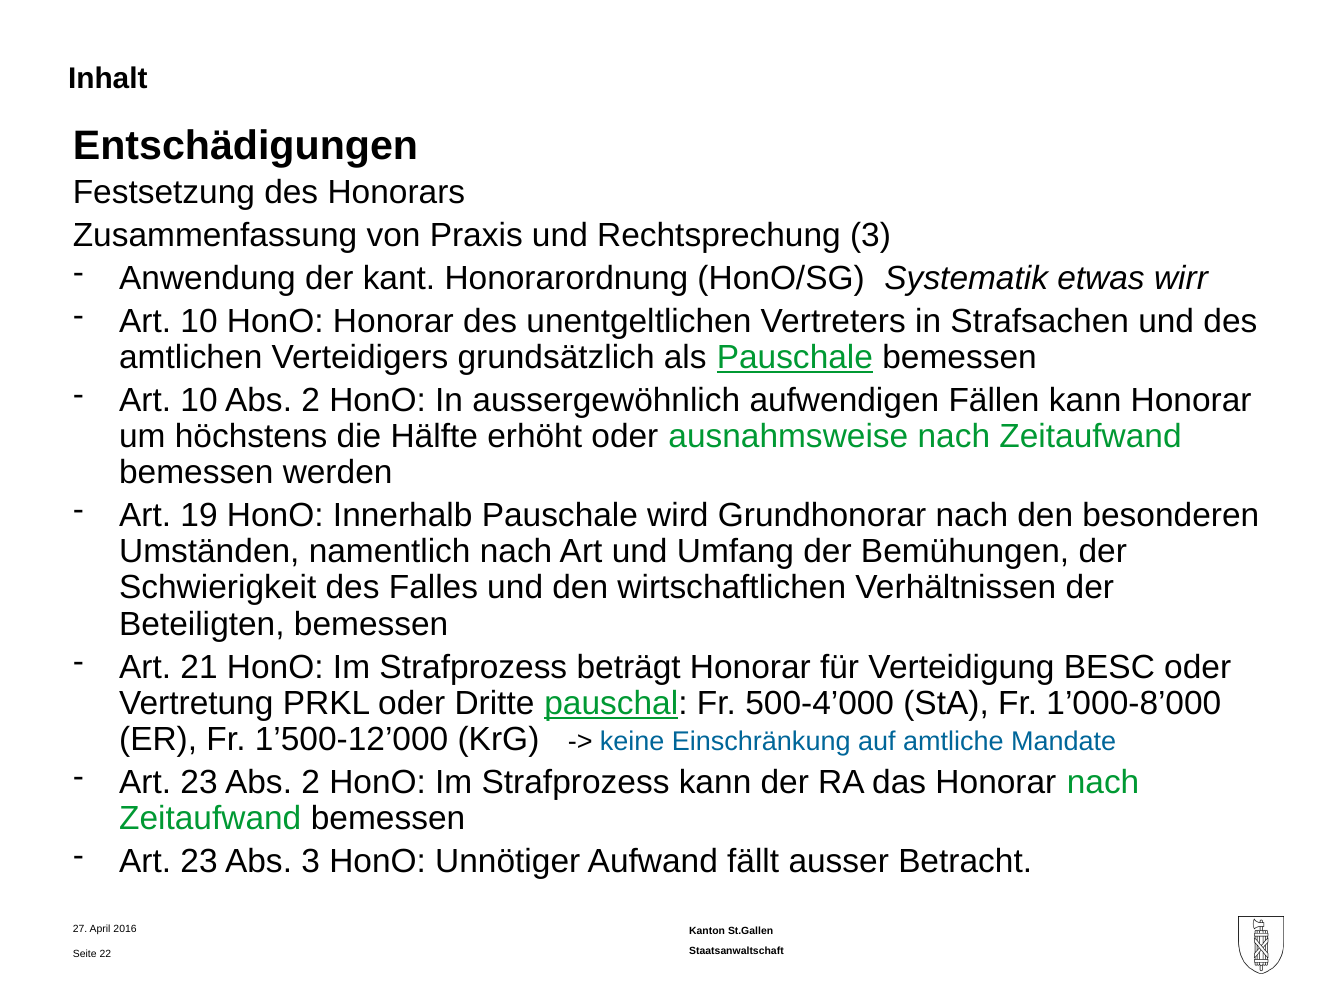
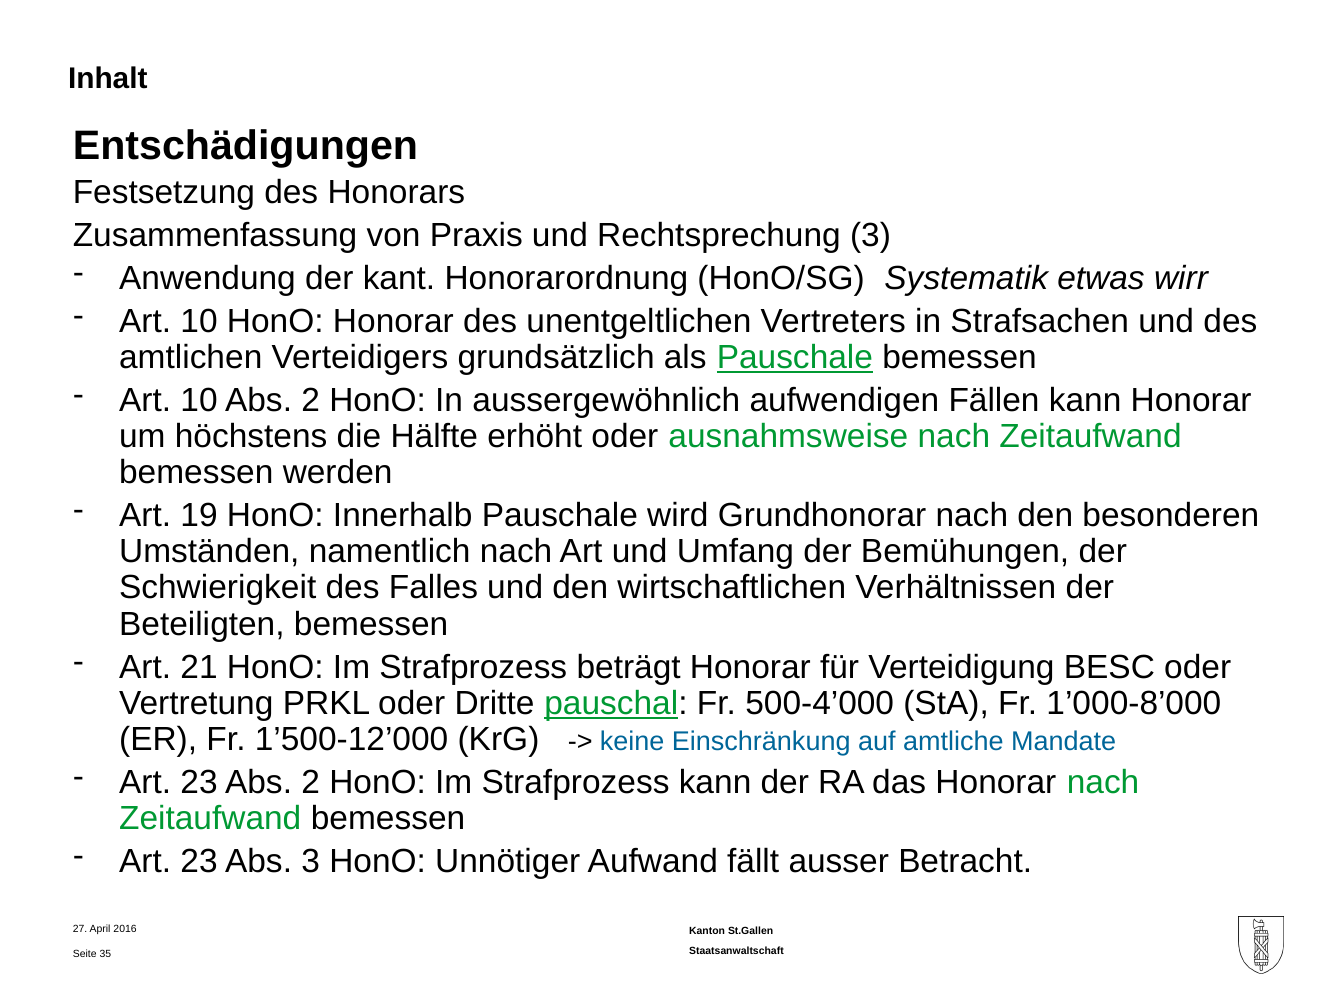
22: 22 -> 35 (105, 955)
